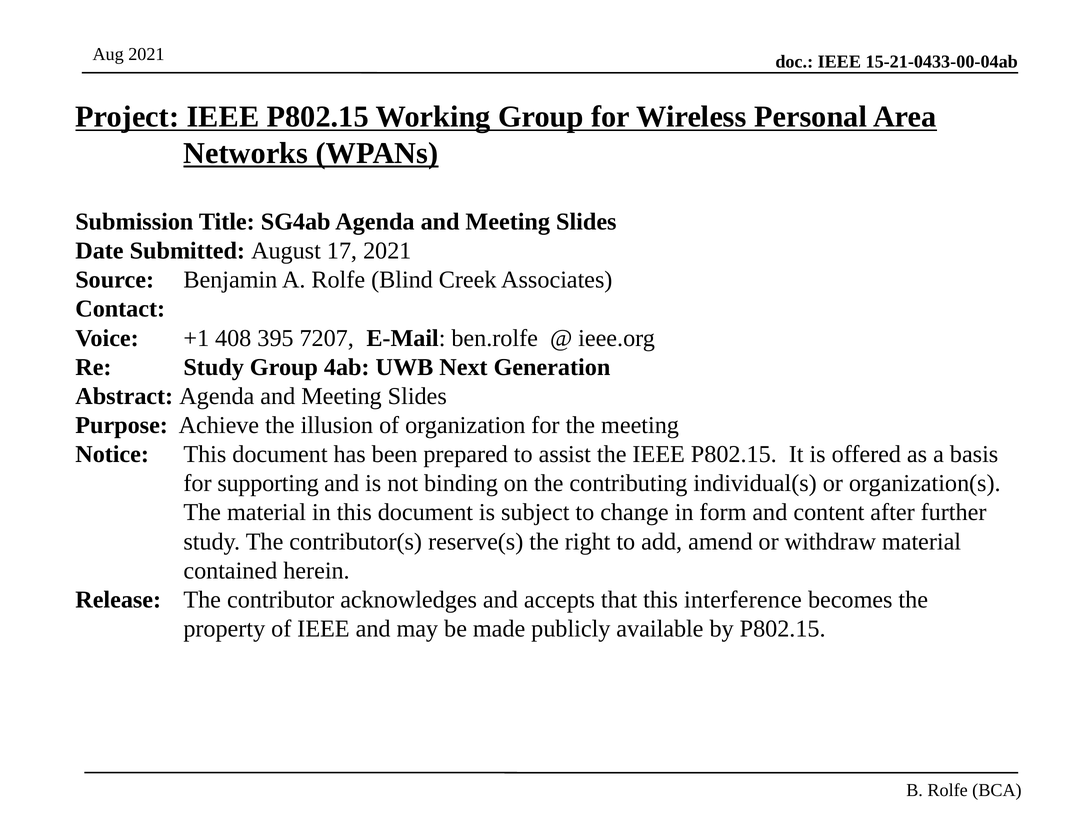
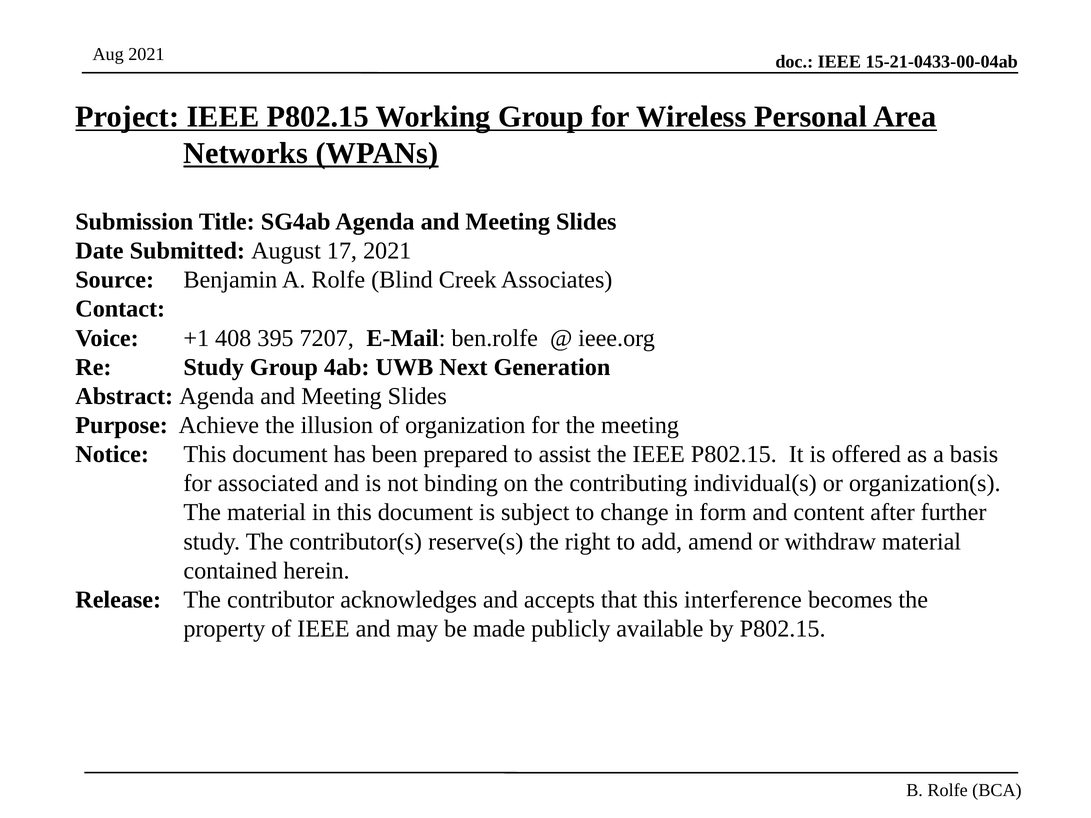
supporting: supporting -> associated (268, 484)
